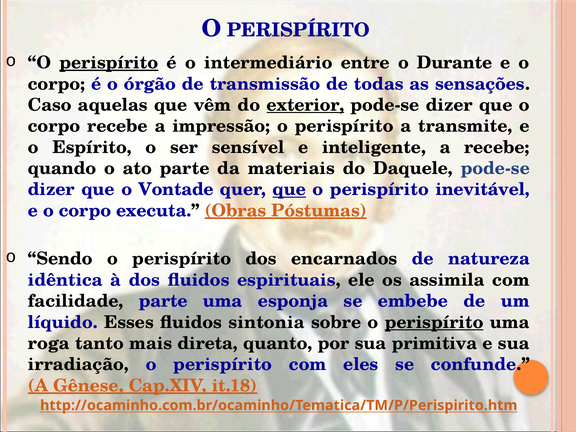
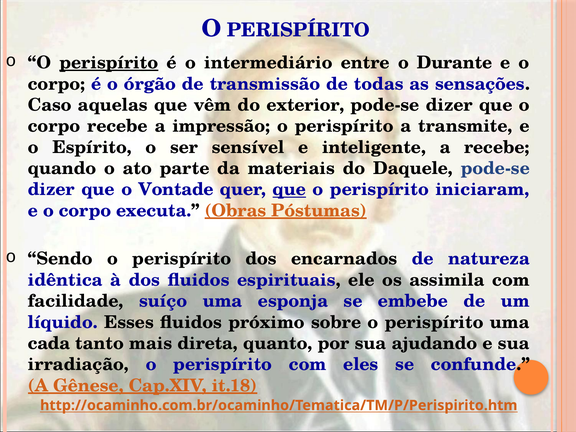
exterior underline: present -> none (305, 105)
inevitável: inevitável -> iniciaram (482, 189)
facilidade parte: parte -> suíço (163, 301)
sintonia: sintonia -> próximo (267, 322)
perispírito underline: present -> none (434, 322)
roga: roga -> cada (49, 343)
primitiva: primitiva -> ajudando (434, 343)
